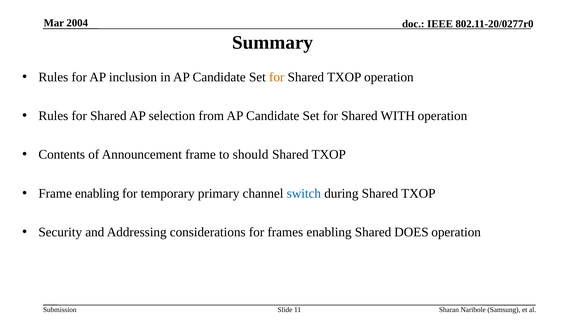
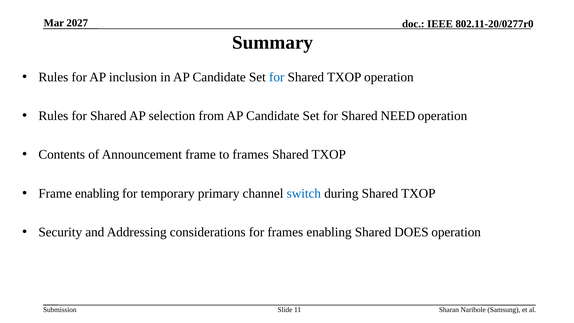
2004: 2004 -> 2027 (77, 23)
for colour: orange -> blue (277, 77)
WITH: WITH -> NEED (398, 116)
to should: should -> frames (251, 155)
